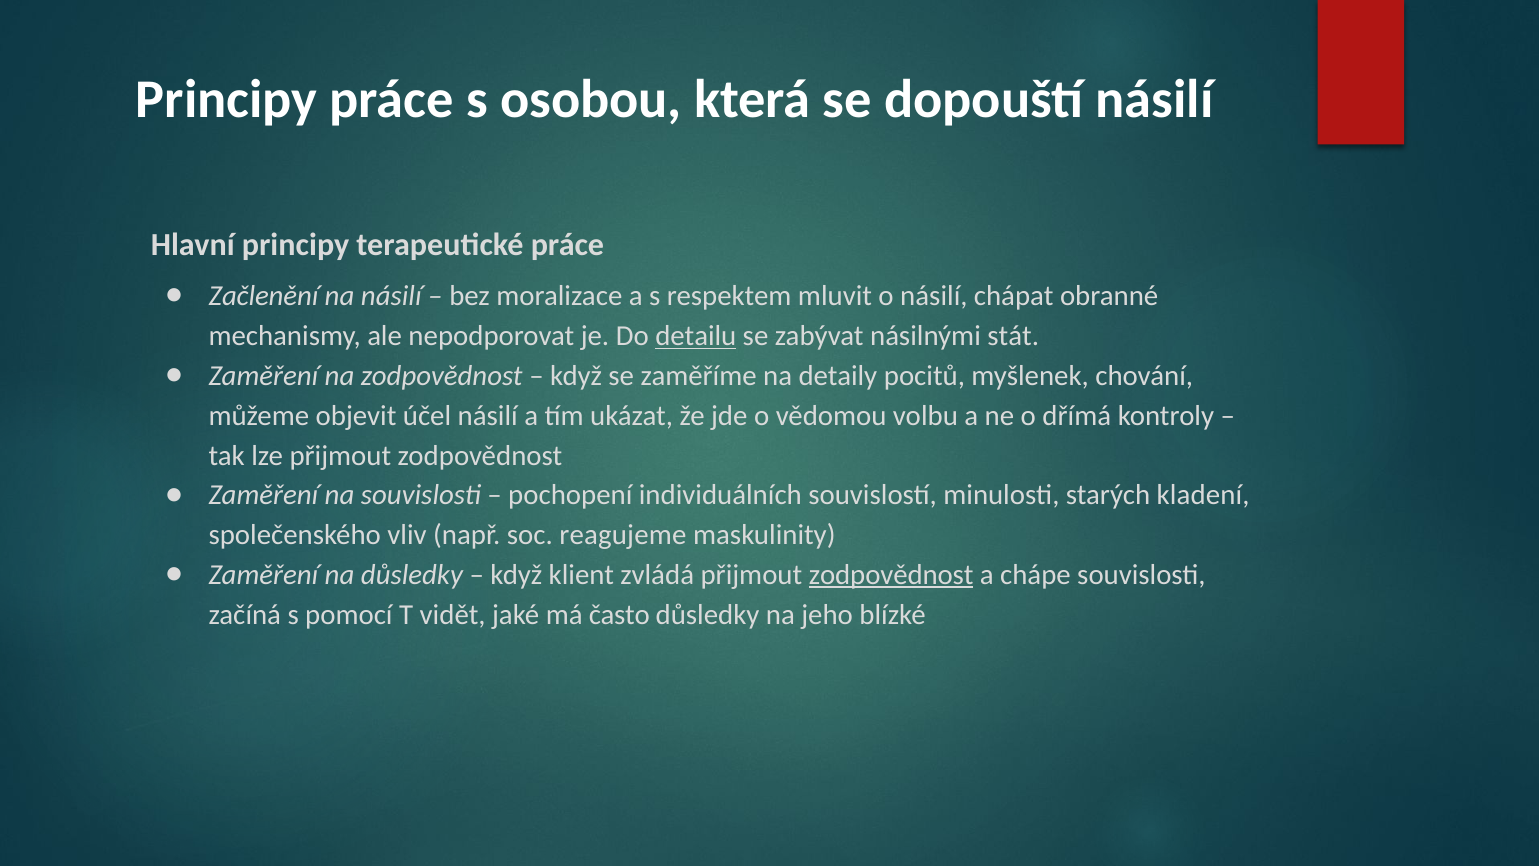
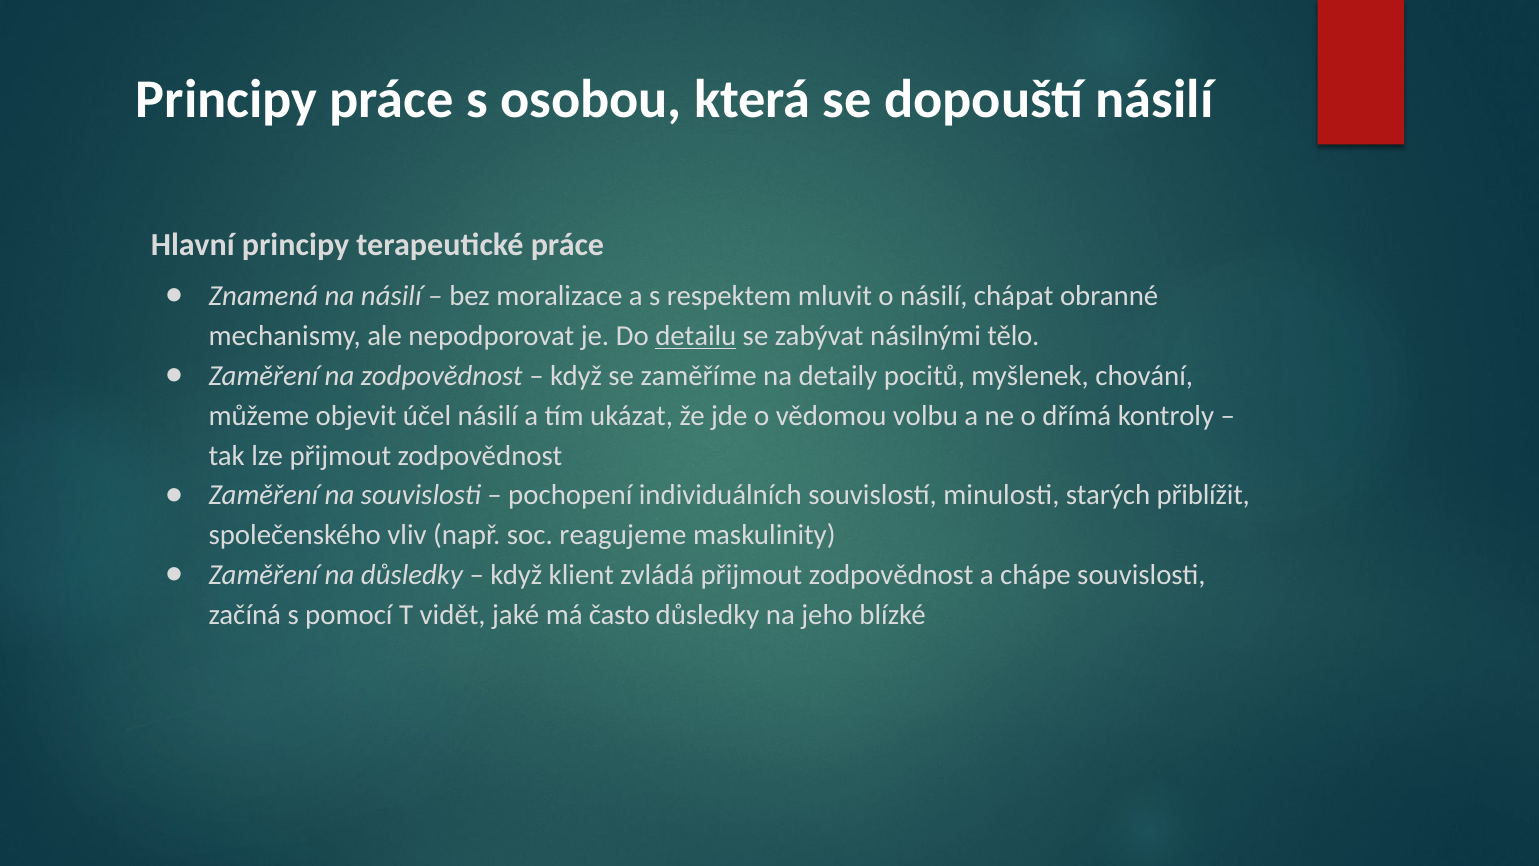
Začlenění: Začlenění -> Znamená (263, 296)
stát: stát -> tělo (1013, 336)
kladení: kladení -> přiblížit (1203, 495)
zodpovědnost underline: present -> none (891, 575)
